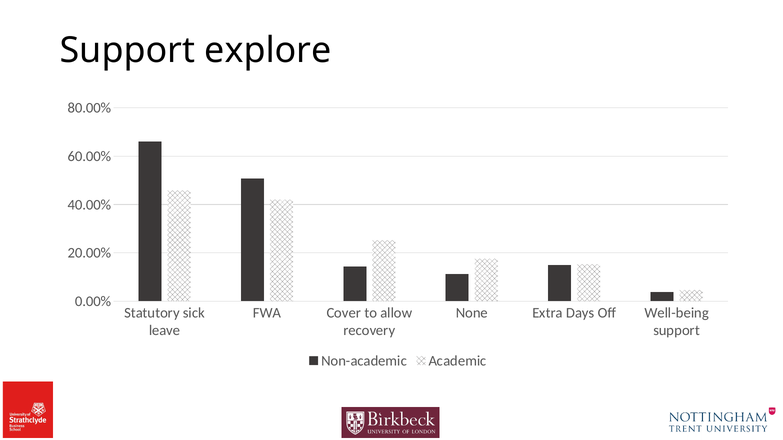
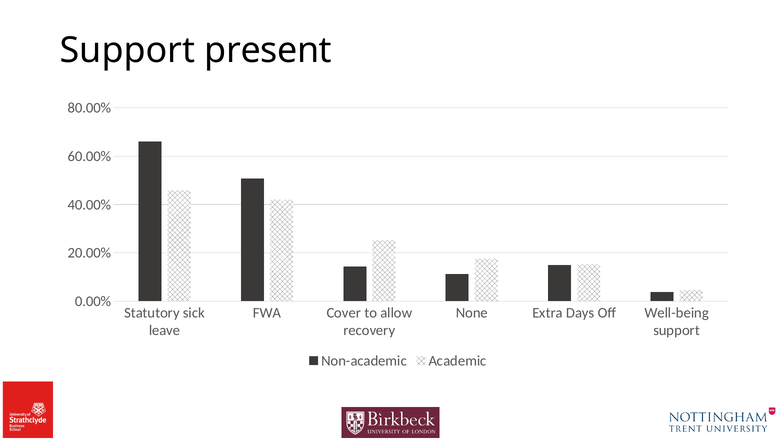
explore: explore -> present (268, 51)
